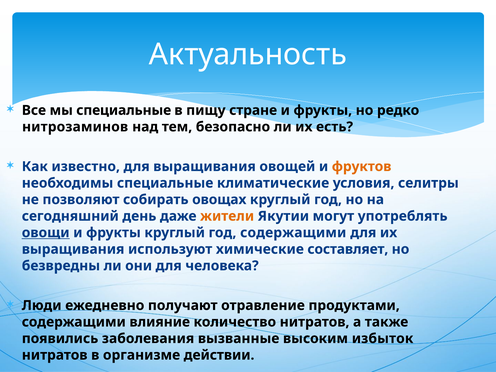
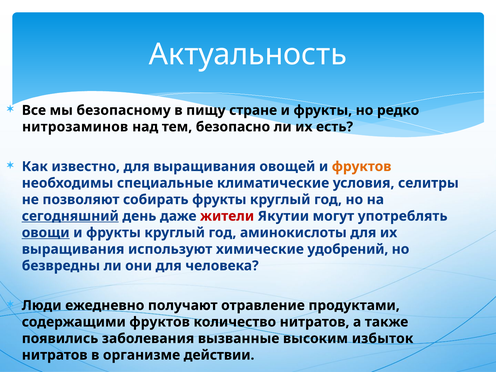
мы специальные: специальные -> безопасному (124, 110)
собирать овощах: овощах -> фрукты (219, 200)
сегодняшний underline: none -> present (70, 216)
жители colour: orange -> red (227, 216)
год содержащими: содержащими -> аминокислоты (293, 233)
составляет: составляет -> удобрений (348, 249)
содержащими влияние: влияние -> фруктов (160, 322)
